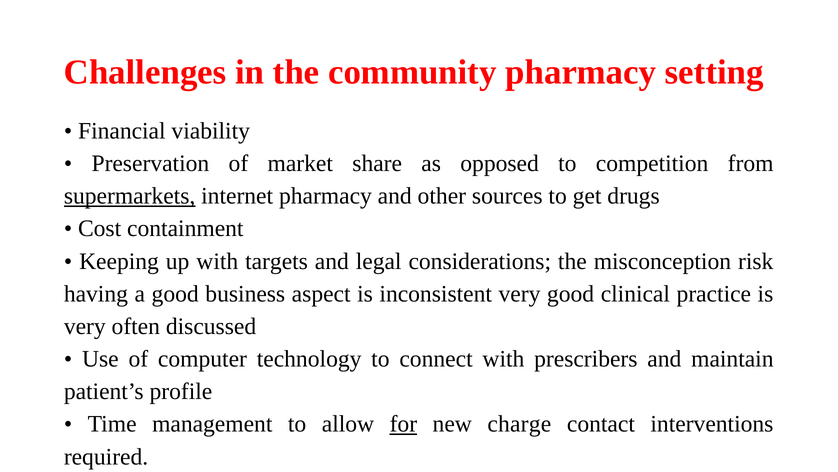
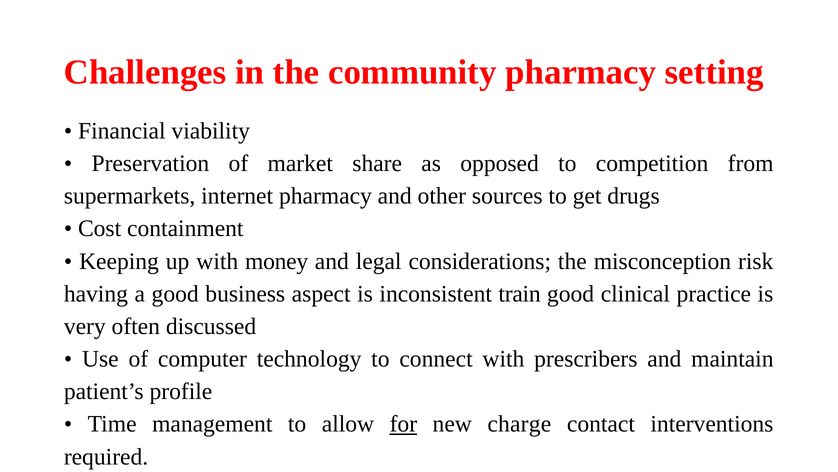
supermarkets underline: present -> none (130, 196)
targets: targets -> money (277, 261)
inconsistent very: very -> train (520, 293)
